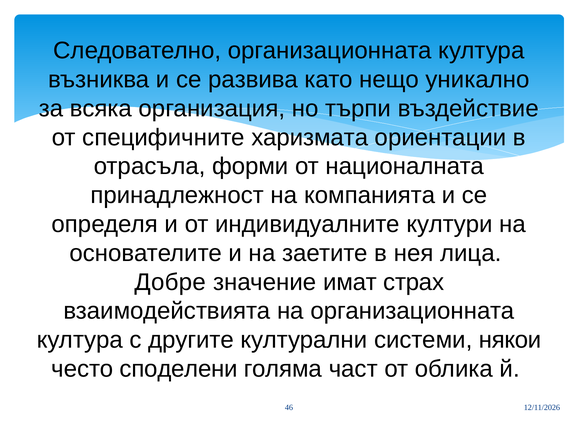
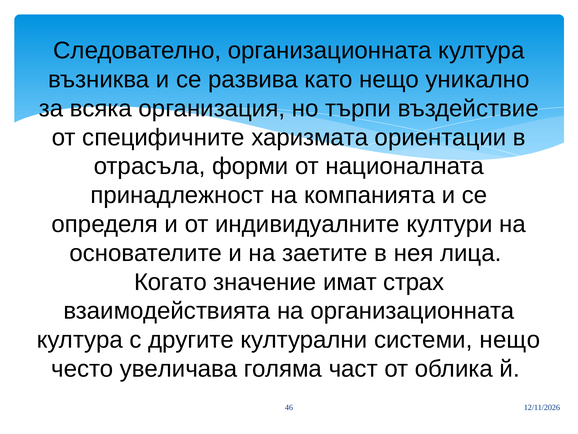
Добре: Добре -> Когато (170, 282)
системи някои: някои -> нещо (510, 340)
споделени: споделени -> увеличава (179, 368)
